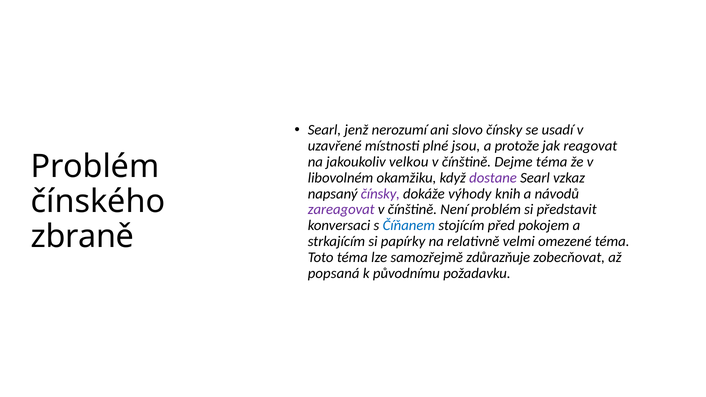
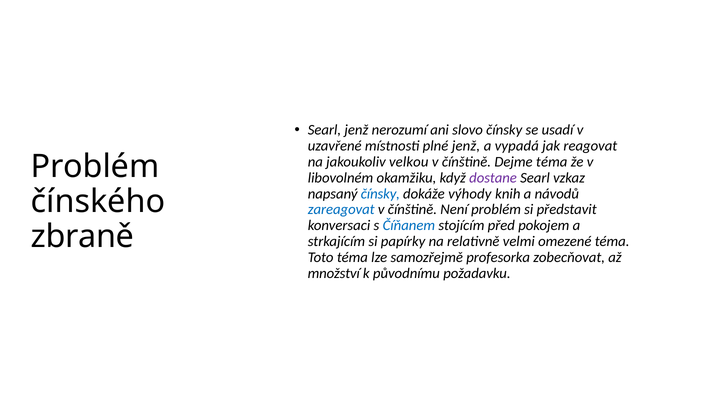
plné jsou: jsou -> jenž (466, 146)
protože: protože -> vypadá (517, 146)
čínsky colour: purple -> blue (380, 194)
zareagovat colour: purple -> blue (341, 210)
zdůrazňuje: zdůrazňuje -> profesorka (498, 257)
popsaná: popsaná -> množství (334, 273)
